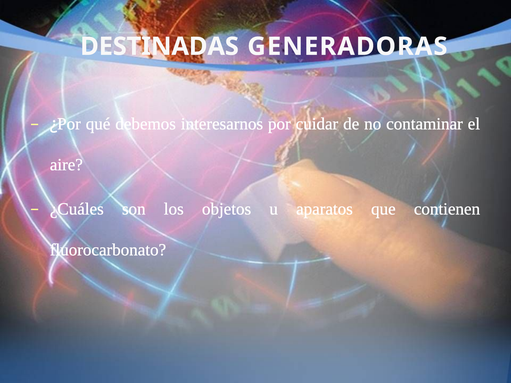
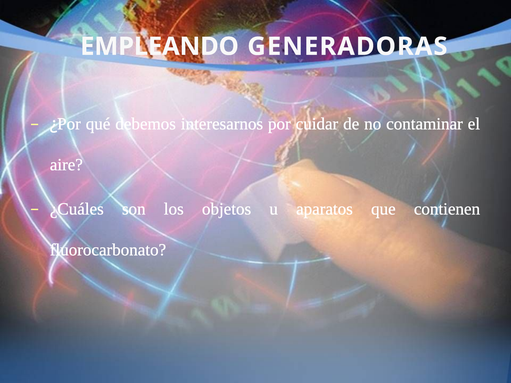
DESTINADAS: DESTINADAS -> EMPLEANDO (159, 47)
